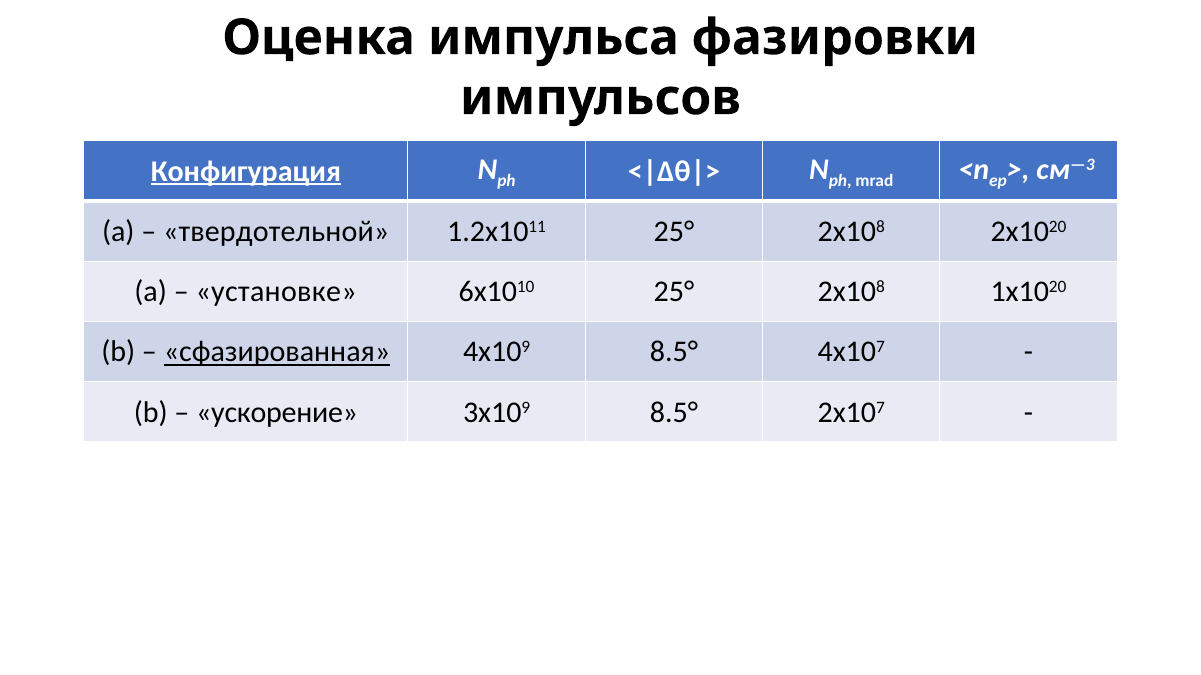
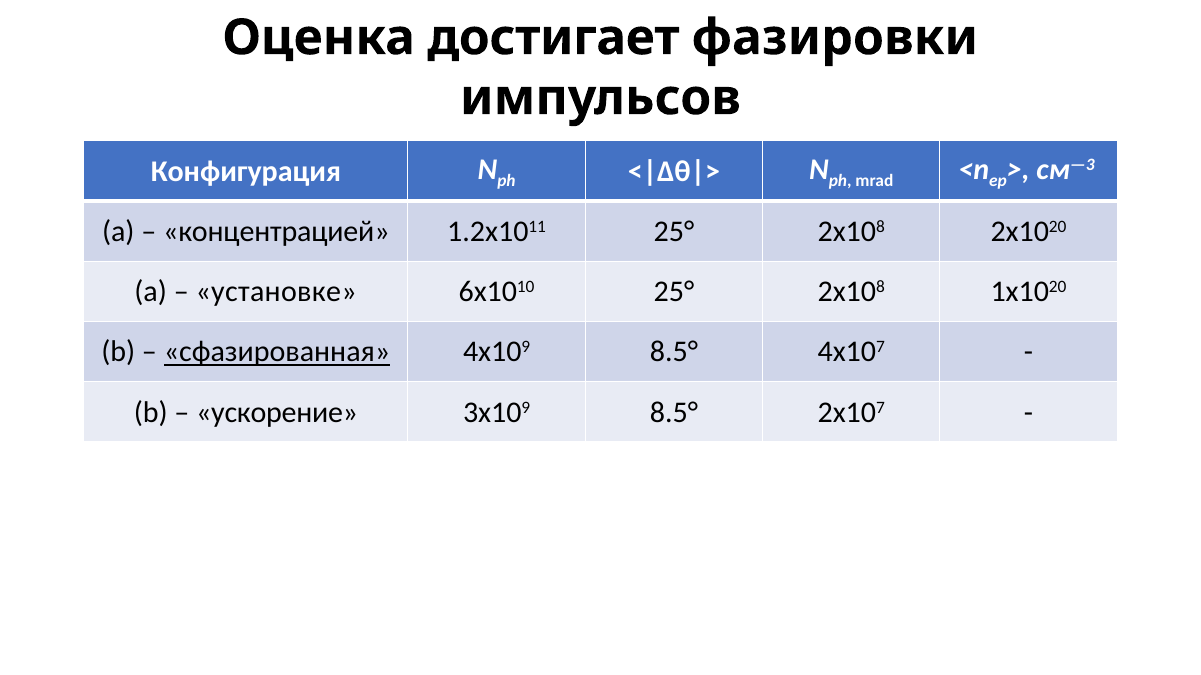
импульса: импульса -> достигает (553, 38)
Конфигурация underline: present -> none (246, 171)
твердотельной: твердотельной -> концентрацией (276, 232)
